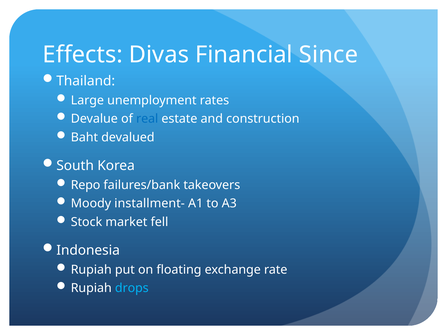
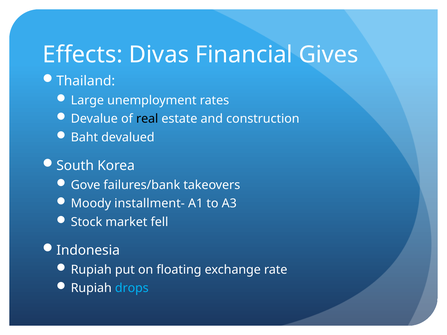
Since: Since -> Gives (329, 55)
real colour: blue -> black (147, 119)
Repo: Repo -> Gove (86, 185)
